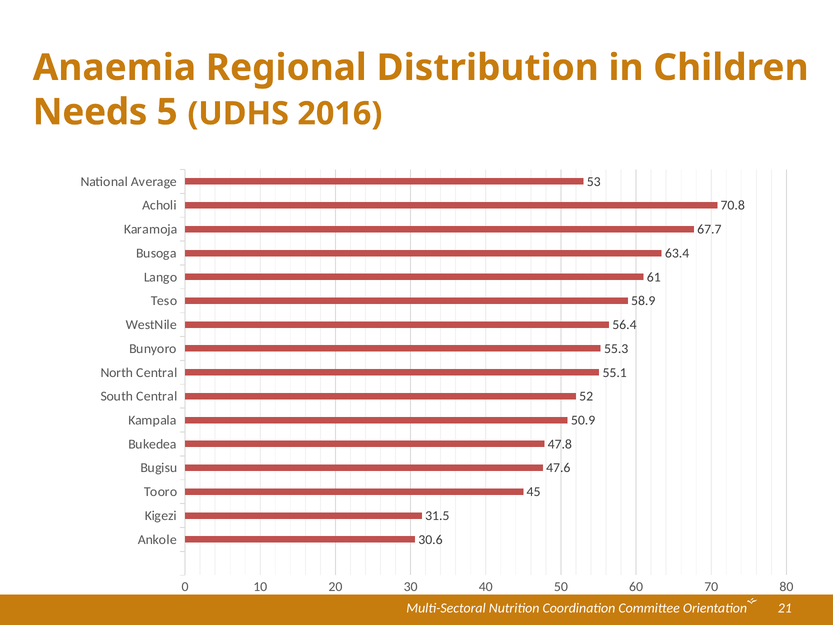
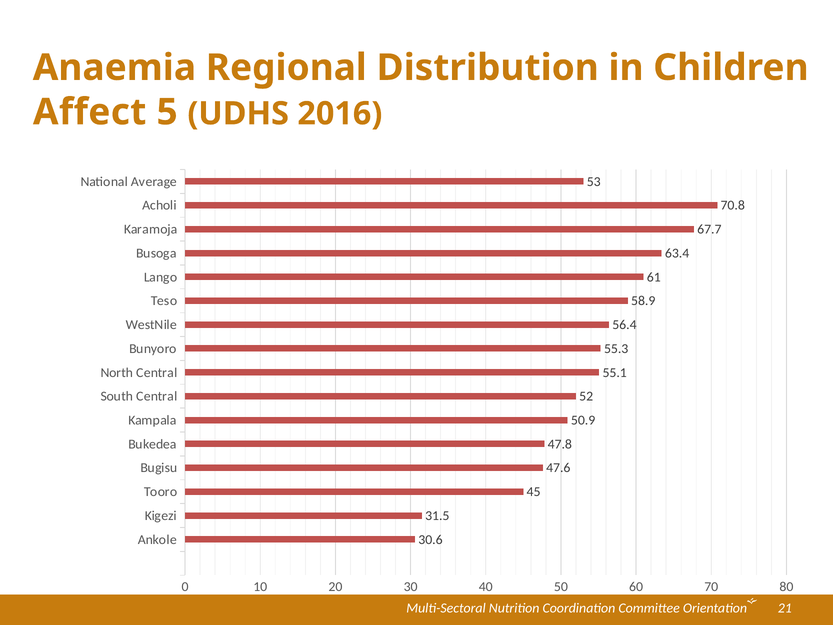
Needs: Needs -> Affect (90, 112)
